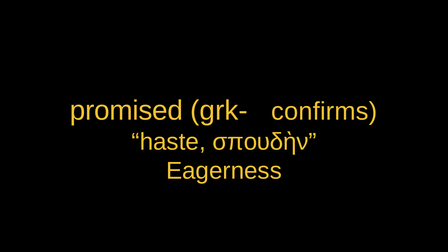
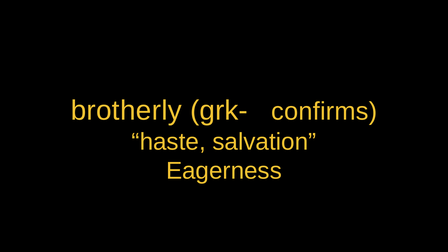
promised: promised -> brotherly (126, 111)
σπουδὴν: σπουδὴν -> salvation (264, 142)
